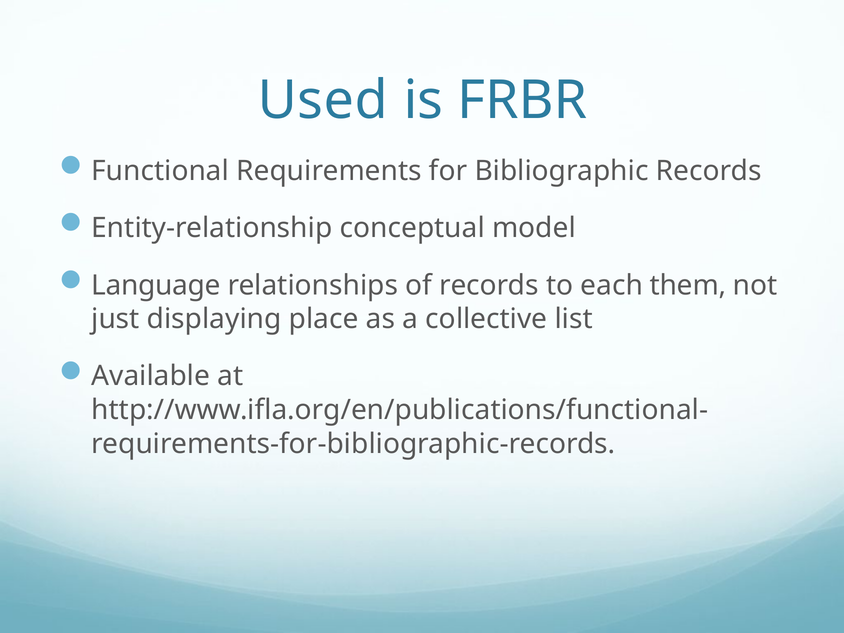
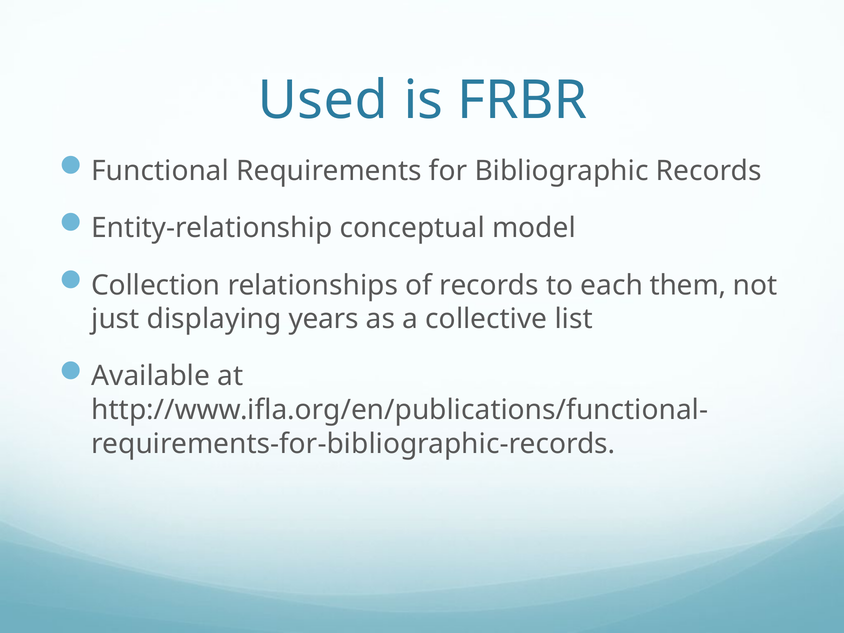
Language: Language -> Collection (156, 285)
place: place -> years (324, 319)
